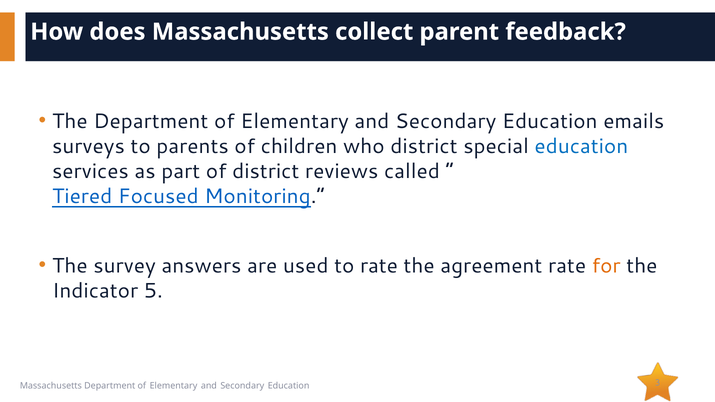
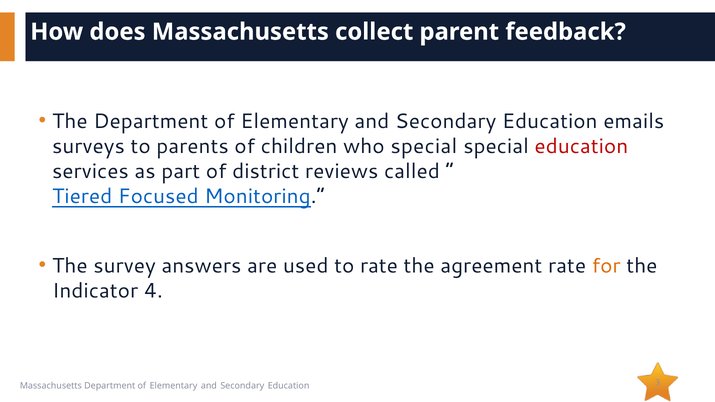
who district: district -> special (424, 146)
education colour: blue -> red (581, 146)
5: 5 -> 4 (153, 291)
